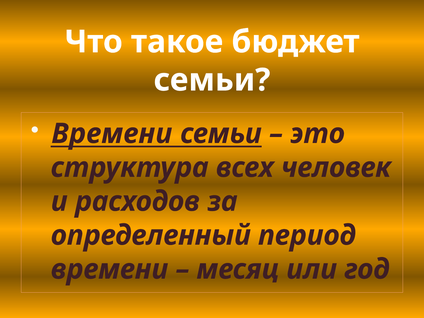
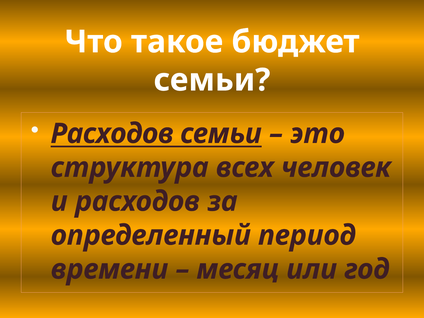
Времени: Времени -> Расходов (112, 134)
